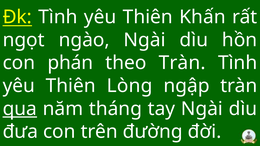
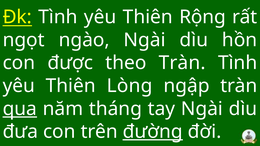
Khấn: Khấn -> Rộng (203, 17)
phán: phán -> được (70, 63)
đường underline: none -> present (153, 132)
